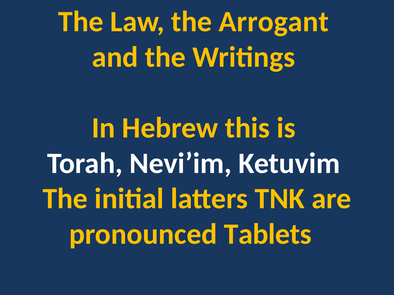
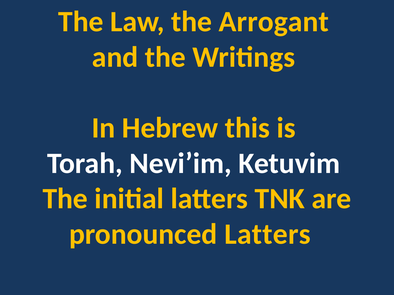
pronounced Tablets: Tablets -> Latters (267, 234)
